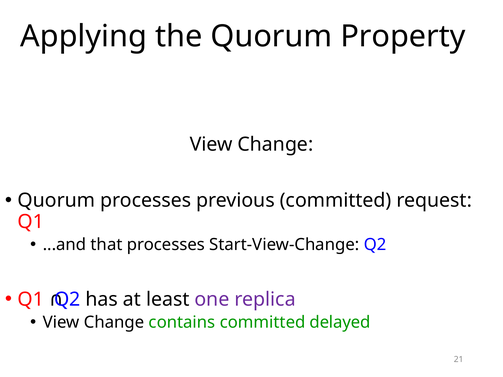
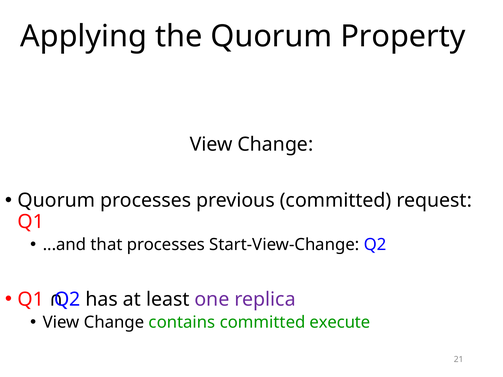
delayed: delayed -> execute (340, 323)
